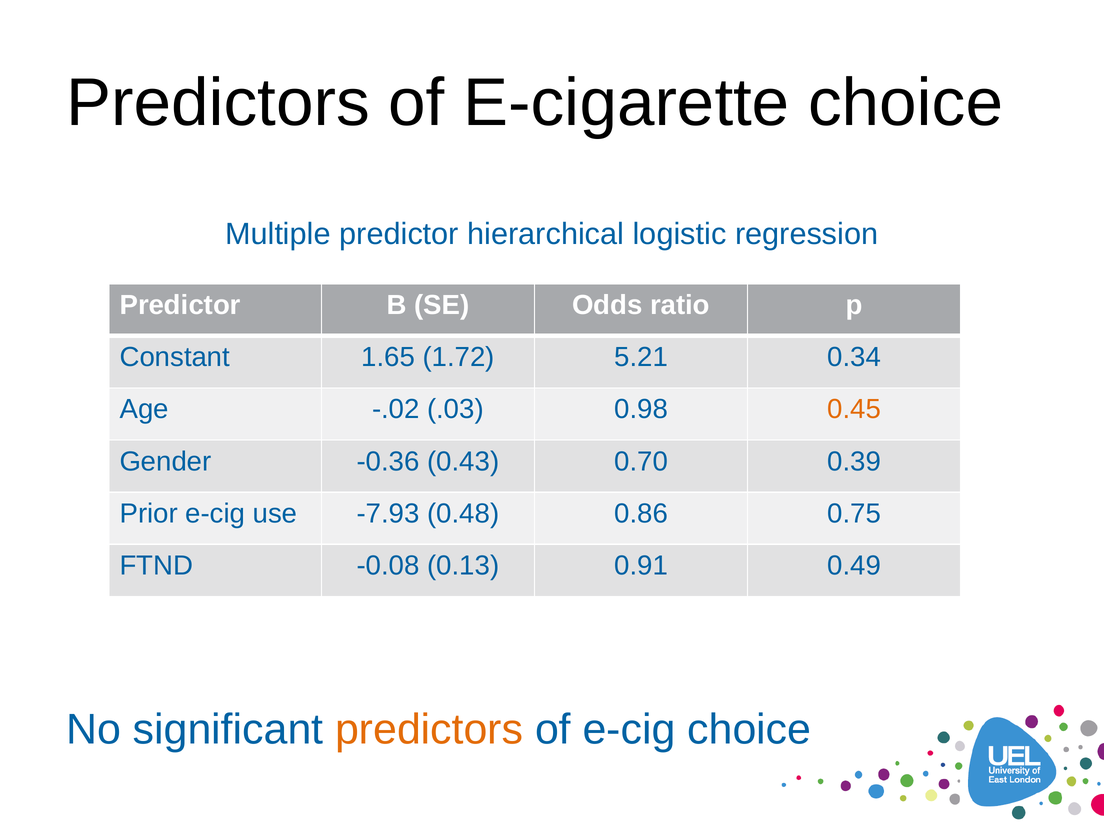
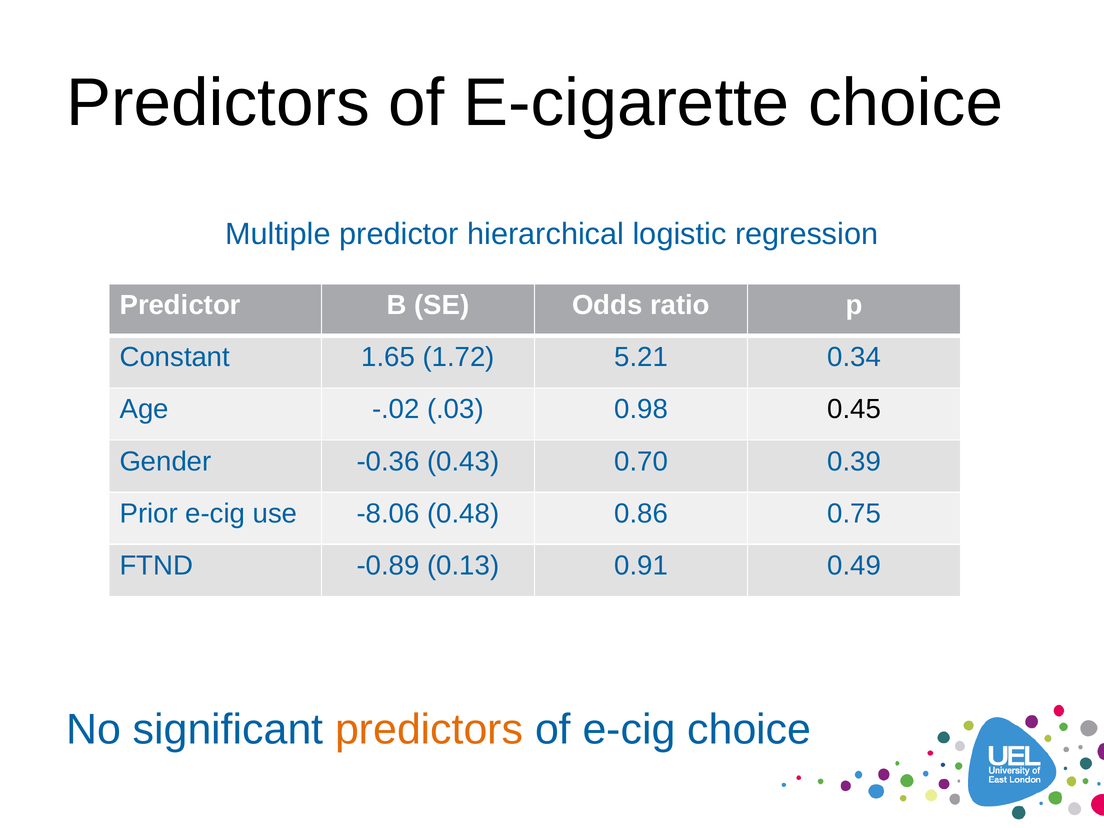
0.45 colour: orange -> black (854, 409)
-7.93: -7.93 -> -8.06 (388, 514)
-0.08: -0.08 -> -0.89 (388, 566)
